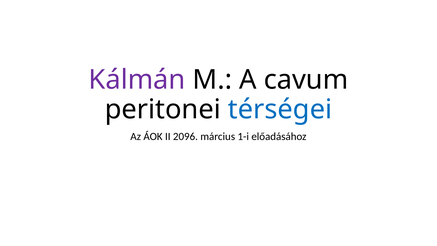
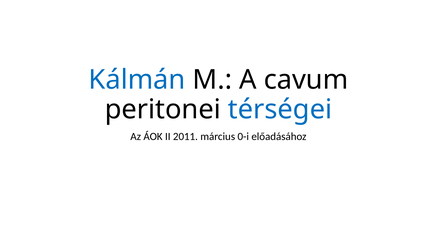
Kálmán colour: purple -> blue (137, 80)
2096: 2096 -> 2011 (185, 137)
1-i: 1-i -> 0-i (243, 137)
